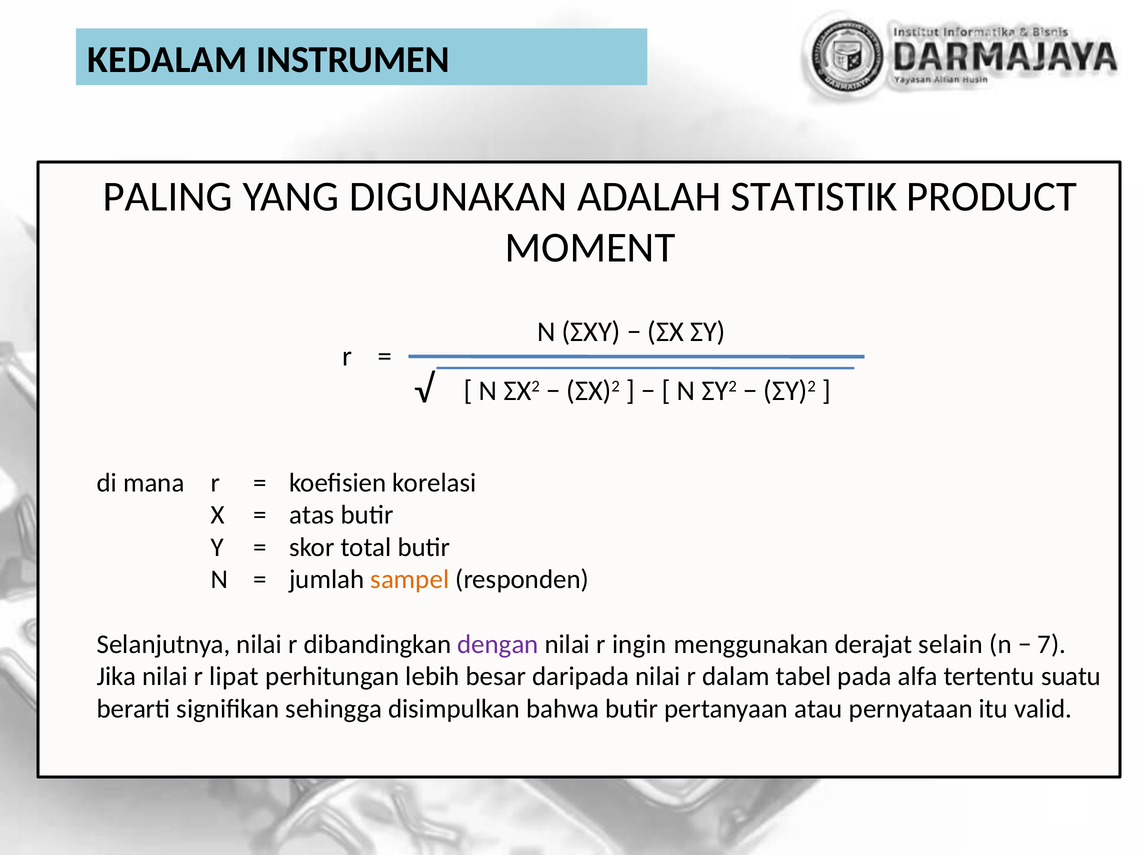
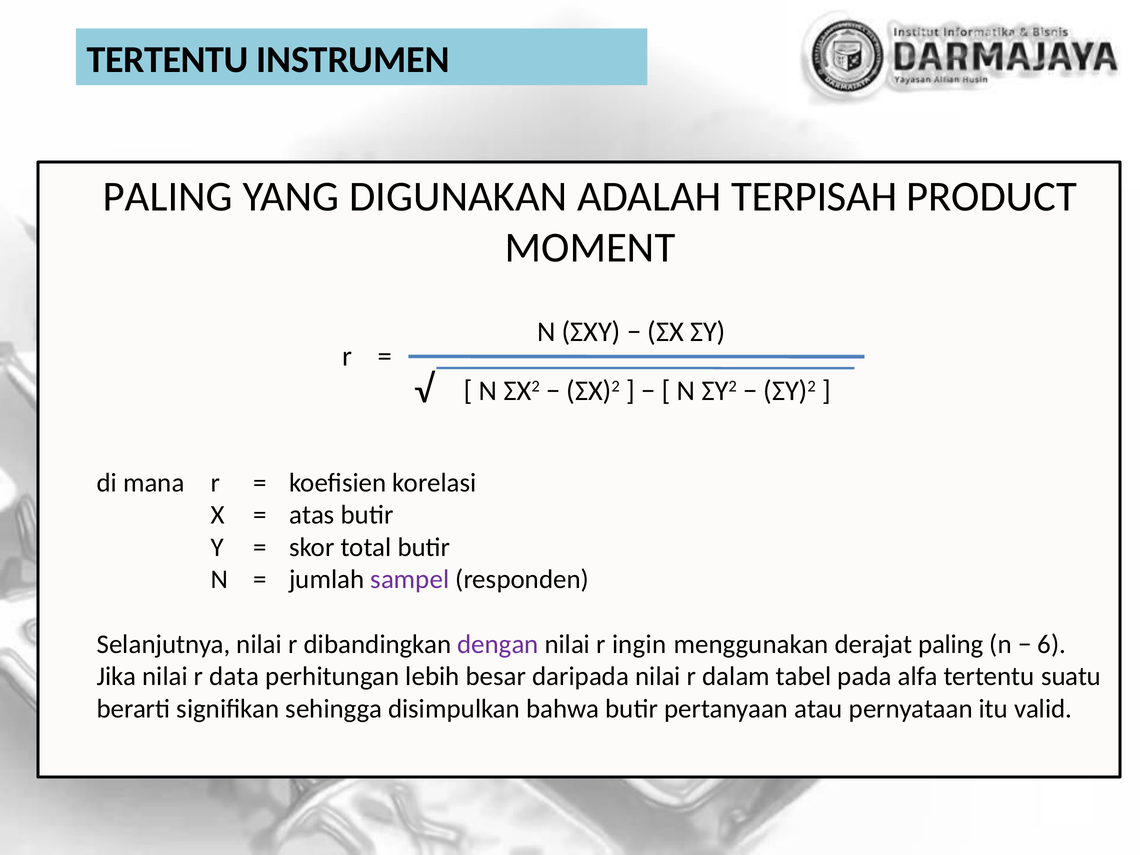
KEDALAM: KEDALAM -> TERTENTU (168, 60)
STATISTIK: STATISTIK -> TERPISAH (814, 196)
sampel colour: orange -> purple (410, 580)
derajat selain: selain -> paling (951, 644)
7: 7 -> 6 (1052, 644)
lipat: lipat -> data (234, 677)
